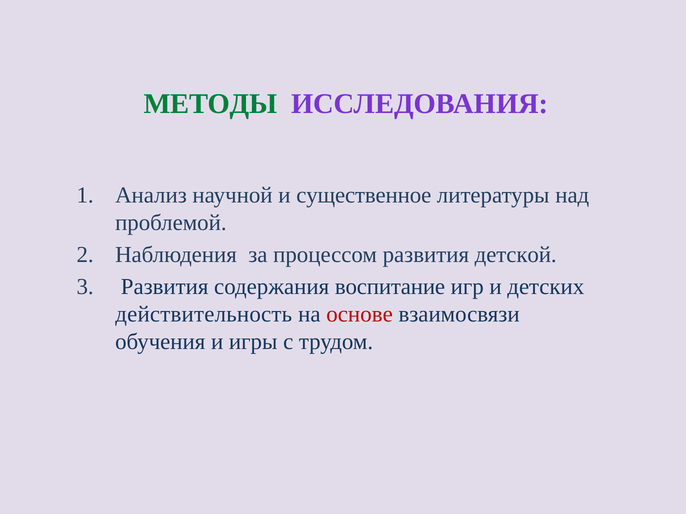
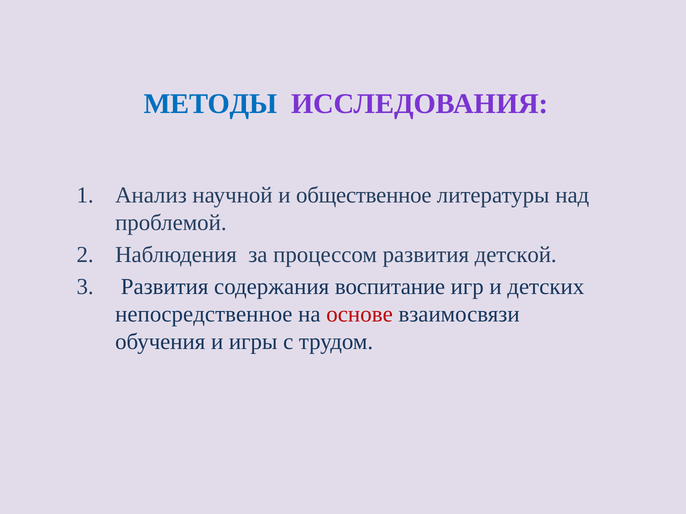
МЕТОДЫ colour: green -> blue (210, 104)
существенное: существенное -> общественное (364, 196)
действительность: действительность -> непосредственное (204, 314)
